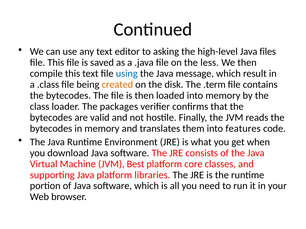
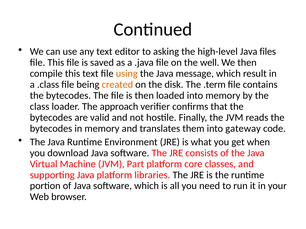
less: less -> well (210, 63)
using colour: blue -> orange (127, 74)
packages: packages -> approach (119, 107)
features: features -> gateway (243, 129)
Best: Best -> Part (135, 164)
